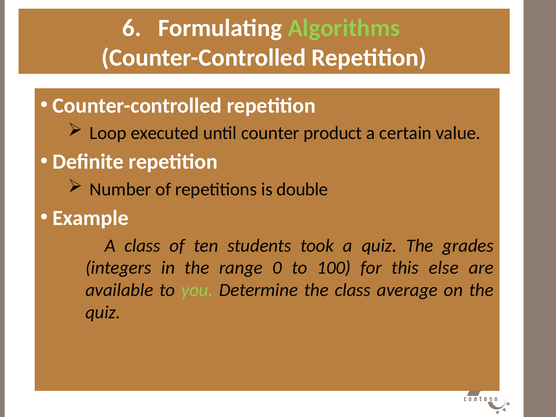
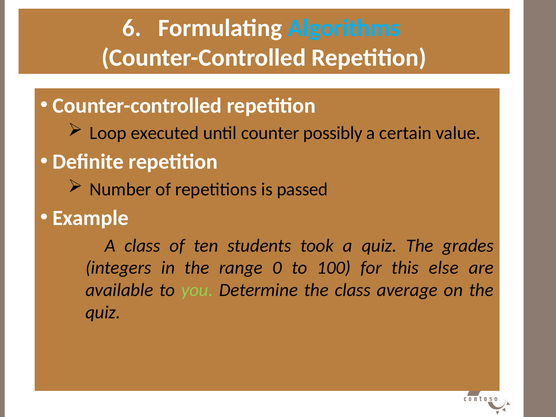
Algorithms colour: light green -> light blue (344, 28)
product: product -> possibly (333, 133)
double: double -> passed (302, 189)
